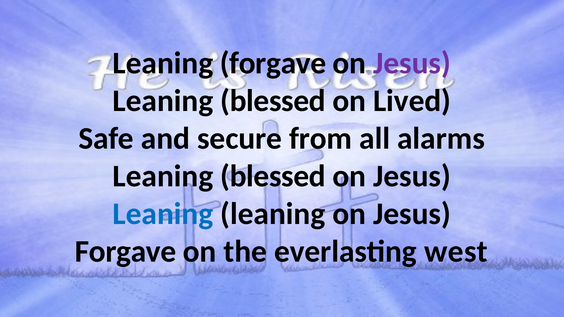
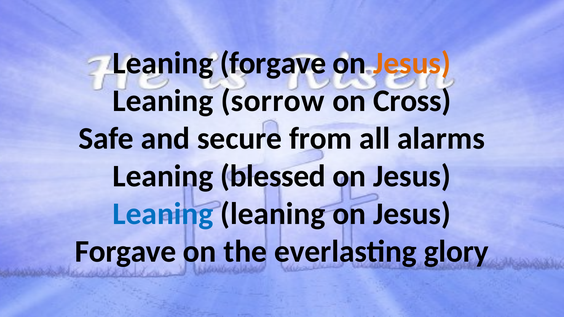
Jesus colour: purple -> orange (412, 63)
blessed: blessed -> sorrow (273, 101)
Lived: Lived -> Cross (412, 101)
west: west -> glory (456, 252)
